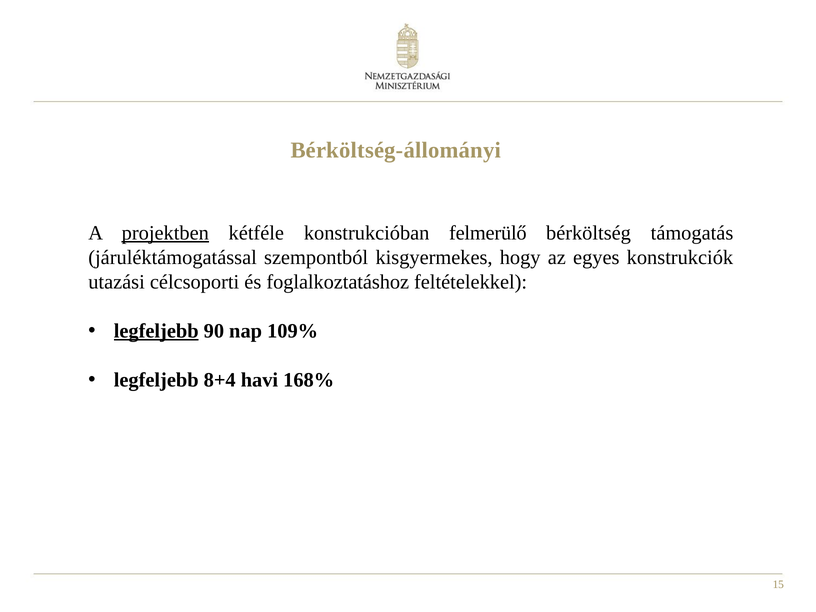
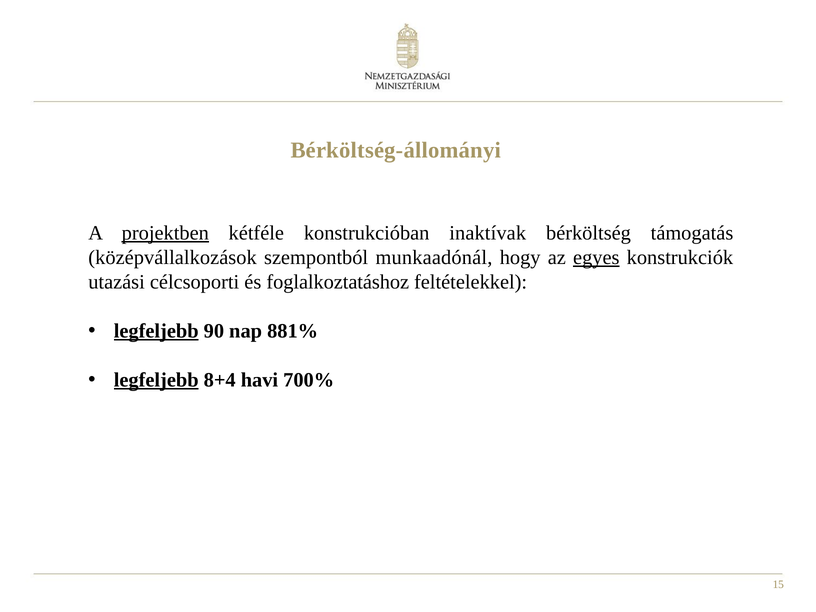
felmerülő: felmerülő -> inaktívak (488, 233)
járuléktámogatással: járuléktámogatással -> középvállalkozások (173, 258)
kisgyermekes: kisgyermekes -> munkaadónál (434, 258)
egyes underline: none -> present (596, 258)
109%: 109% -> 881% (293, 331)
legfeljebb underline: none -> present (156, 380)
168%: 168% -> 700% (309, 380)
